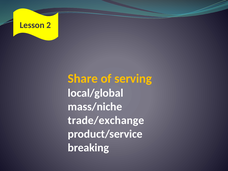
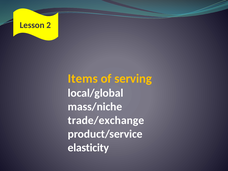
Share: Share -> Items (83, 79)
breaking: breaking -> elasticity (88, 148)
